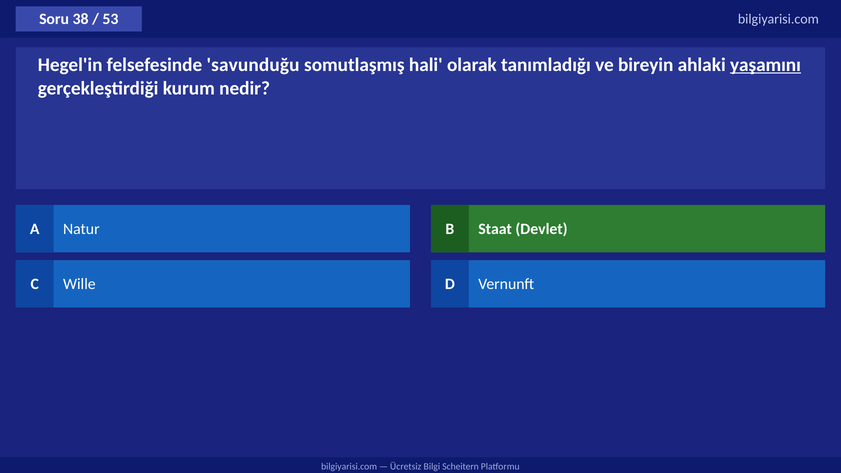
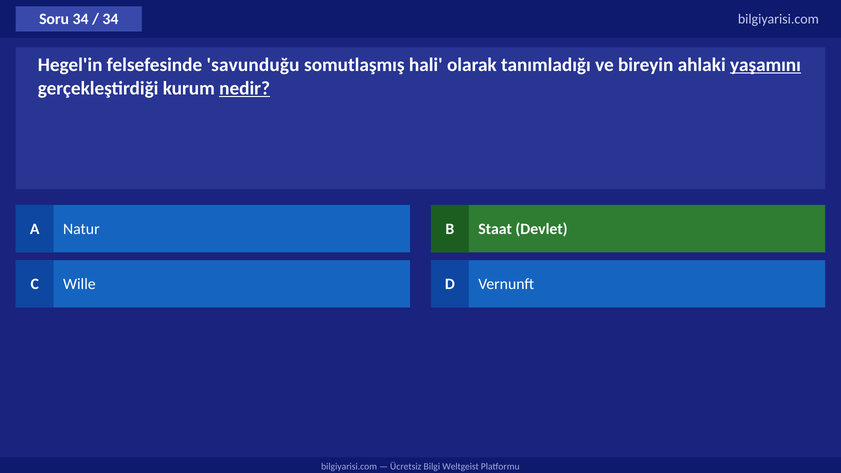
Soru 38: 38 -> 34 (81, 19)
53: 53 -> 34 (110, 19)
nedir underline: none -> present (245, 88)
Scheitern: Scheitern -> Weltgeist (461, 467)
